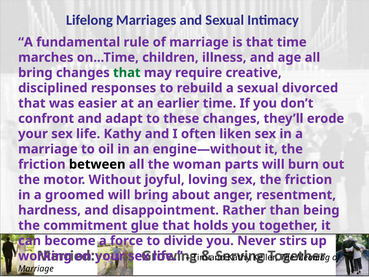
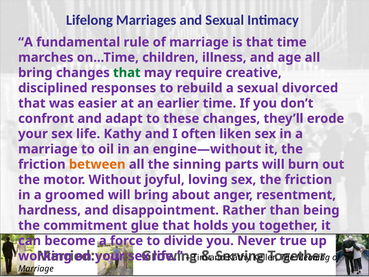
between colour: black -> orange (97, 164)
woman: woman -> sinning (197, 164)
stirs: stirs -> true (293, 241)
